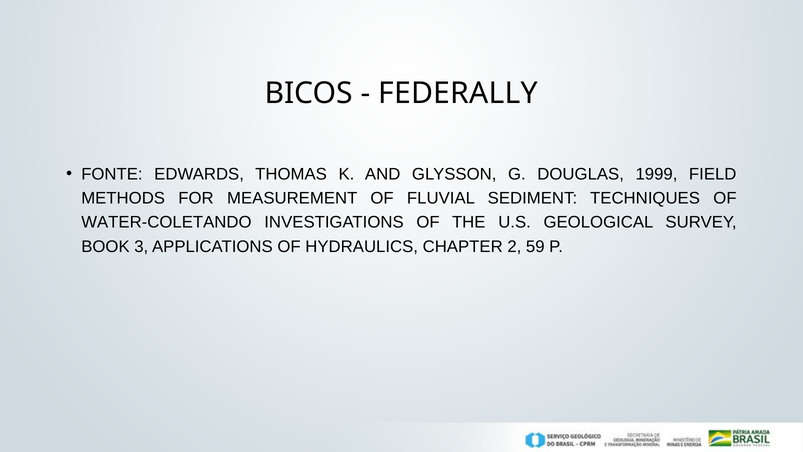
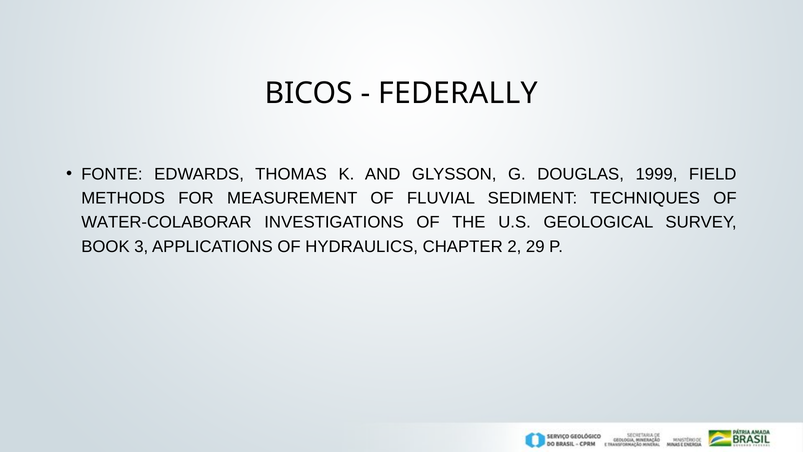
WATER-COLETANDO: WATER-COLETANDO -> WATER-COLABORAR (166, 222)
59: 59 -> 29 (535, 246)
